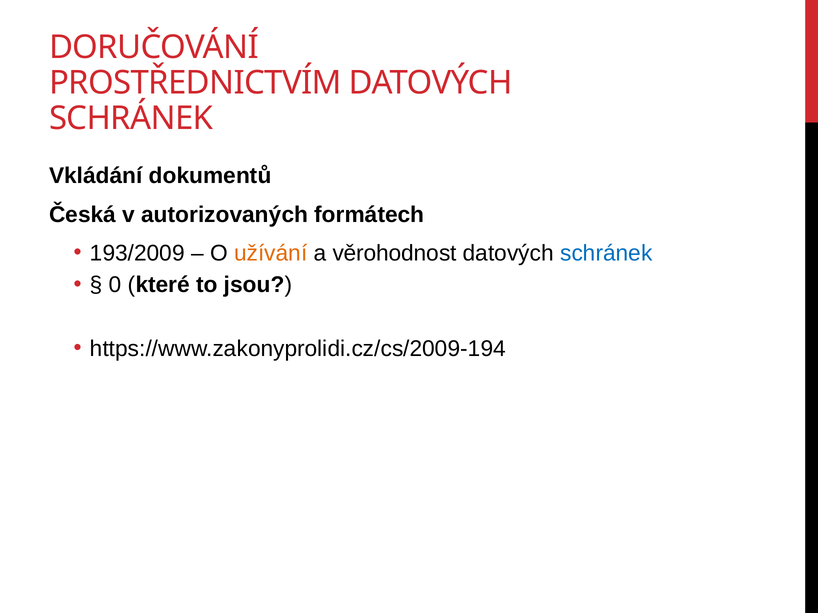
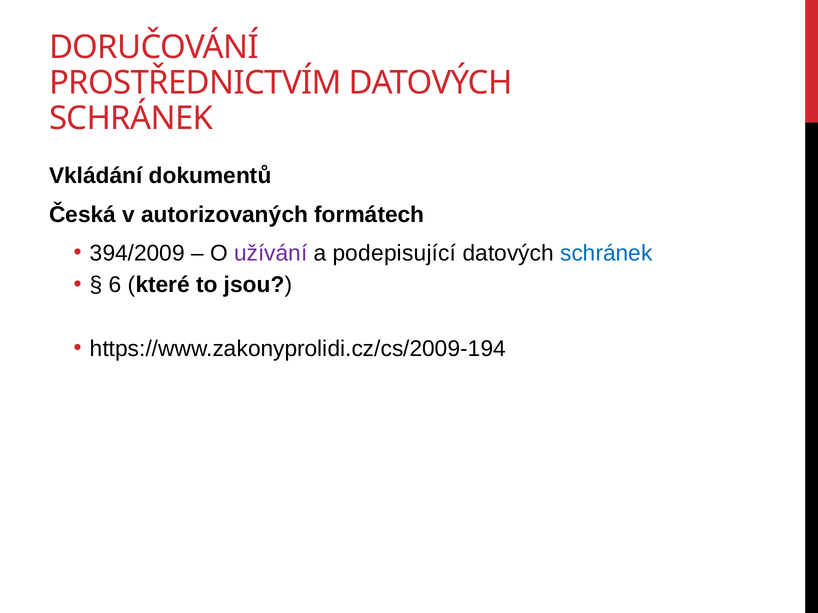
193/2009: 193/2009 -> 394/2009 (137, 253)
užívání colour: orange -> purple (271, 253)
věrohodnost: věrohodnost -> podepisující (394, 253)
0: 0 -> 6 (115, 285)
